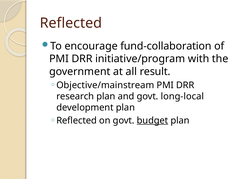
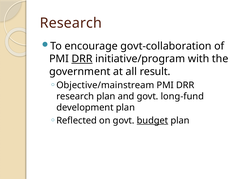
Reflected: Reflected -> Research (71, 23)
fund-collaboration: fund-collaboration -> govt-collaboration (166, 46)
DRR underline: none -> present (82, 59)
long-local: long-local -> long-fund (182, 96)
